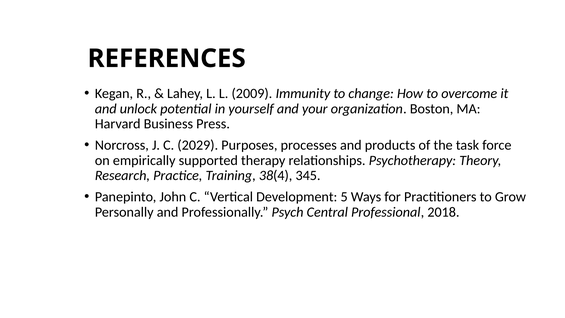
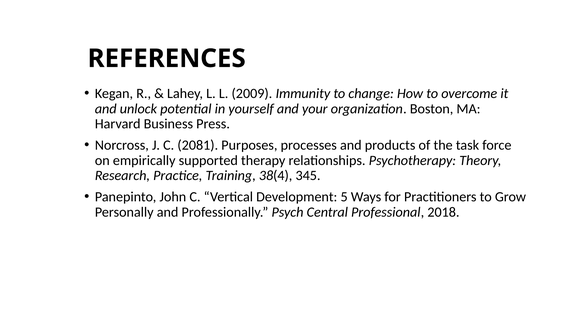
2029: 2029 -> 2081 (198, 145)
